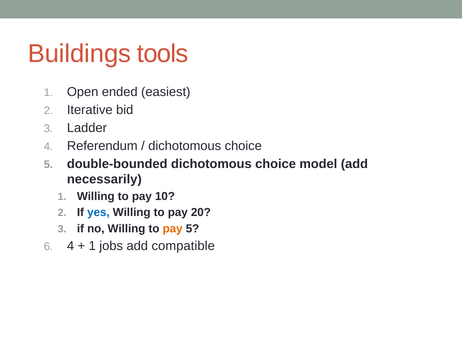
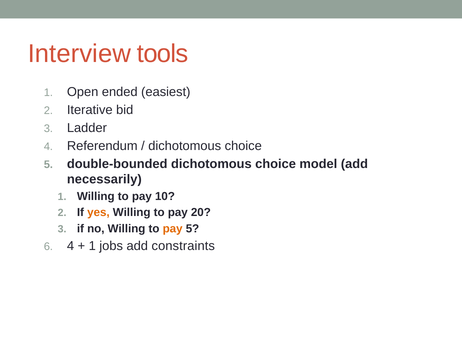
Buildings: Buildings -> Interview (79, 54)
yes colour: blue -> orange (98, 212)
compatible: compatible -> constraints (183, 246)
